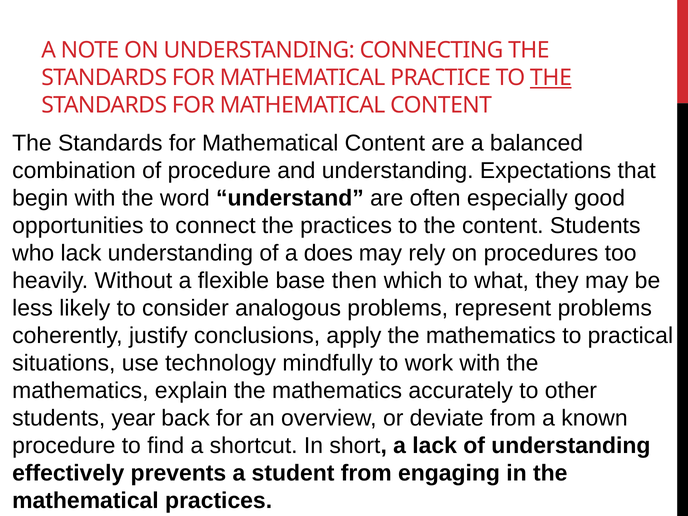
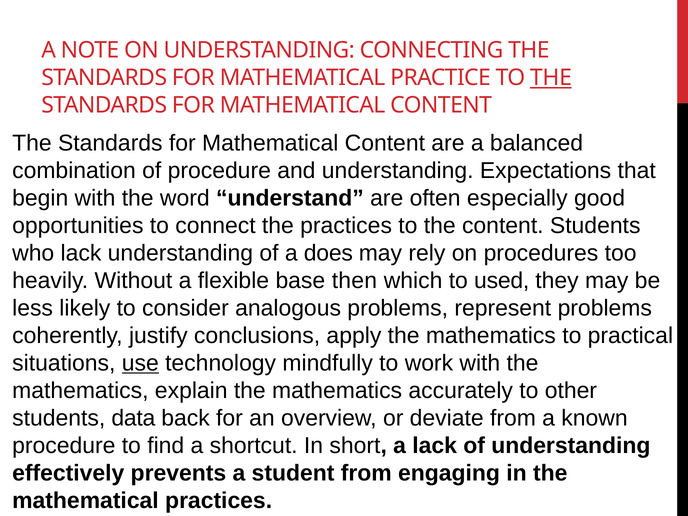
what: what -> used (502, 281)
use underline: none -> present (140, 363)
year: year -> data (133, 418)
